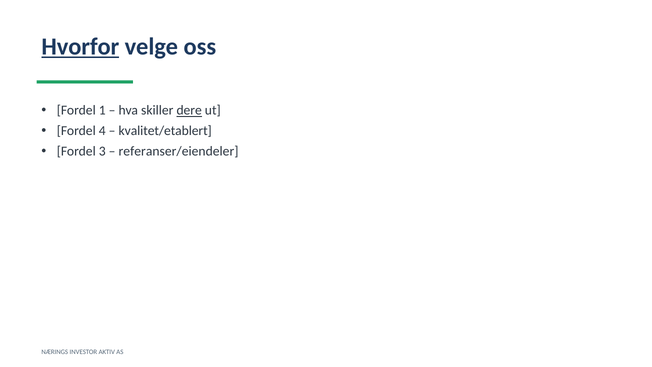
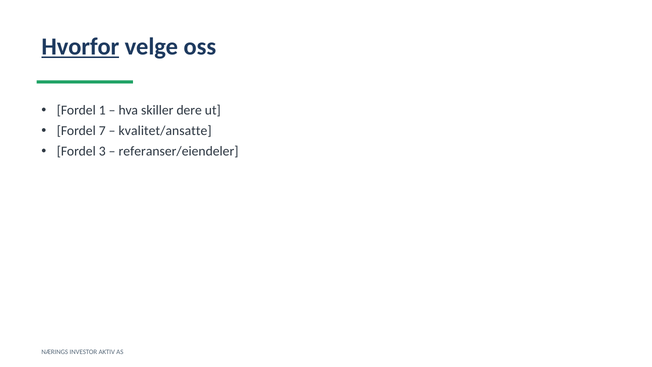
dere underline: present -> none (189, 110)
4: 4 -> 7 (102, 131)
kvalitet/etablert: kvalitet/etablert -> kvalitet/ansatte (165, 131)
